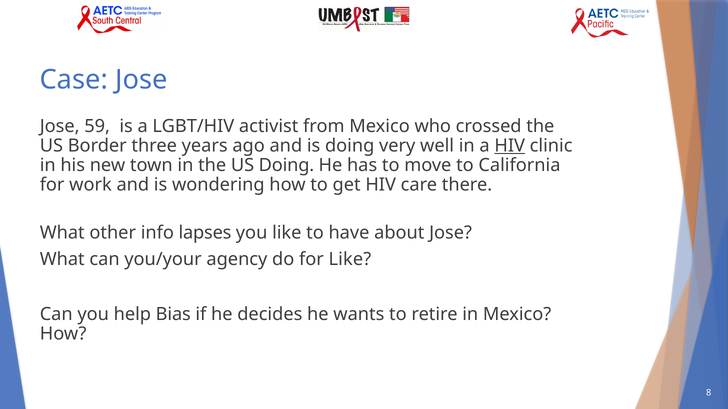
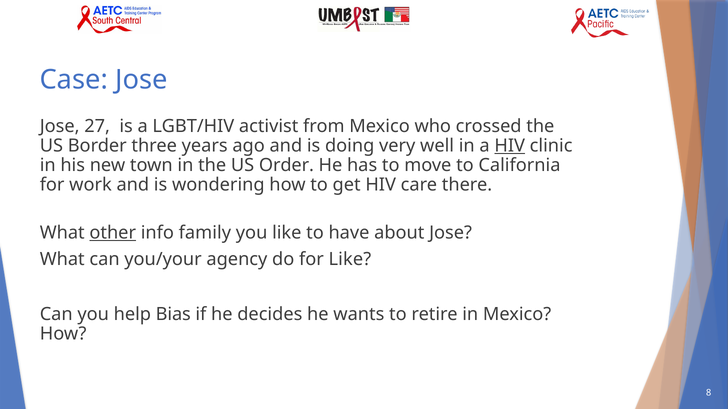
59: 59 -> 27 (97, 126)
US Doing: Doing -> Order (286, 165)
other underline: none -> present (113, 233)
lapses: lapses -> family (205, 233)
